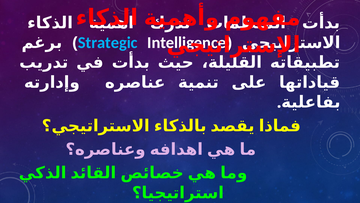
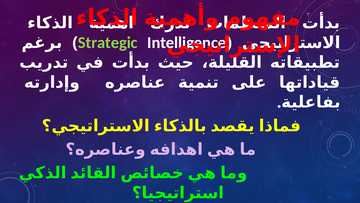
Strategic colour: light blue -> light green (108, 43)
